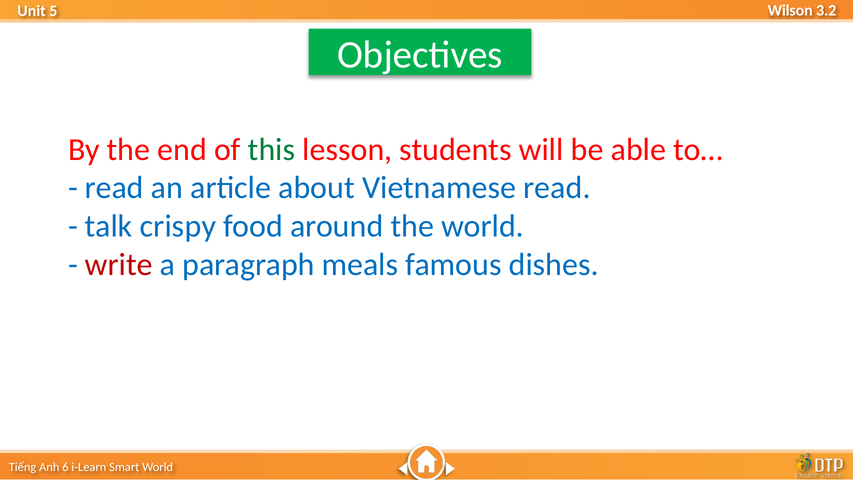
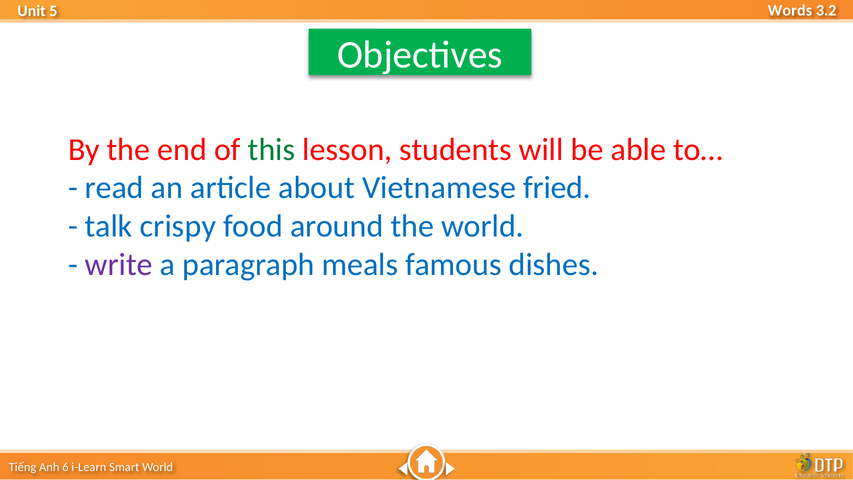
Wilson: Wilson -> Words (790, 11)
Vietnamese read: read -> fried (557, 188)
write colour: red -> purple (119, 265)
